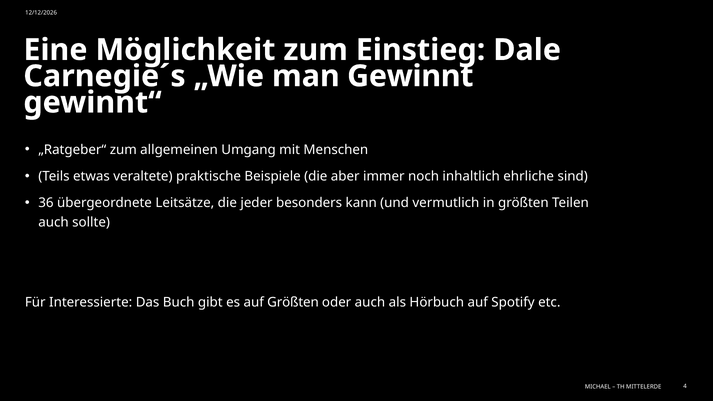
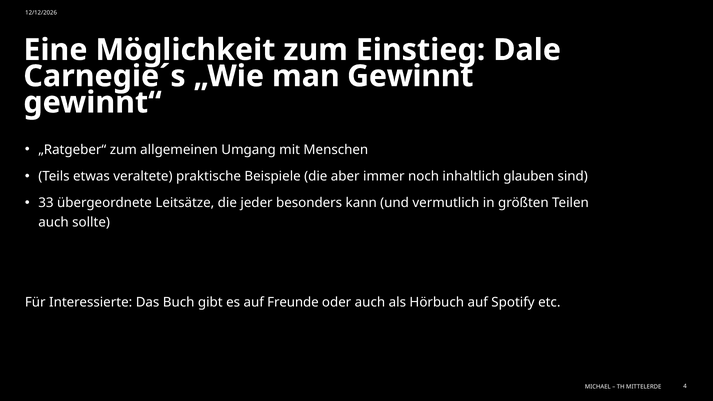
ehrliche: ehrliche -> glauben (529, 176)
36: 36 -> 33 (46, 203)
auf Größten: Größten -> Freunde (293, 302)
